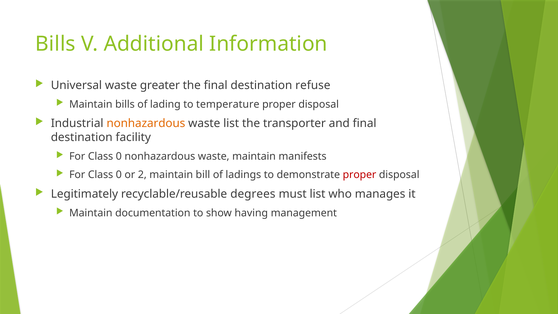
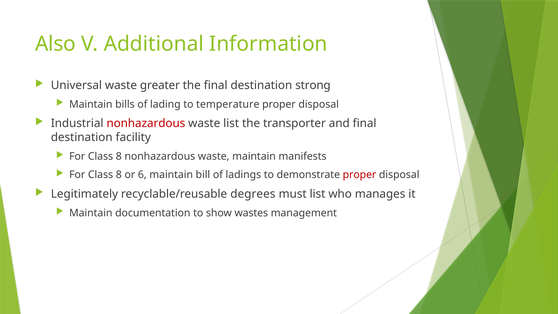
Bills: Bills -> Also (56, 44)
refuse: refuse -> strong (313, 85)
nonhazardous colour: orange -> red (146, 123)
0: 0 -> 8 (119, 156)
0: 0 -> 8 (119, 175)
2: 2 -> 6 (142, 175)
having: having -> wastes (251, 213)
